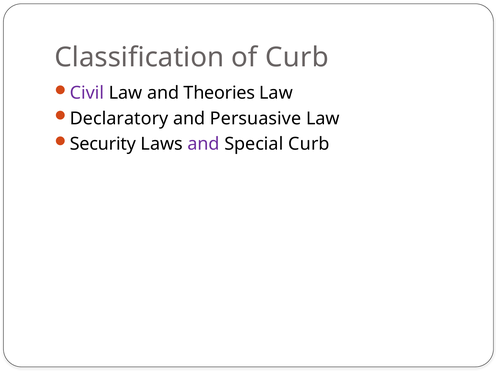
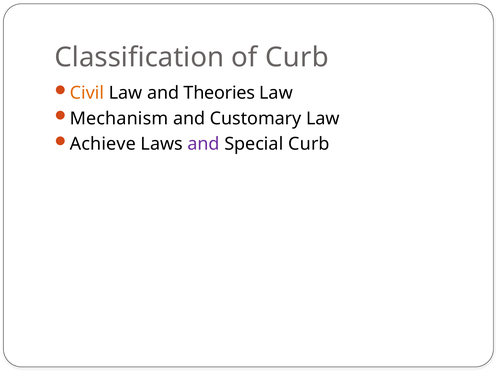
Civil colour: purple -> orange (87, 93)
Declaratory: Declaratory -> Mechanism (119, 119)
Persuasive: Persuasive -> Customary (256, 119)
Security: Security -> Achieve (103, 144)
